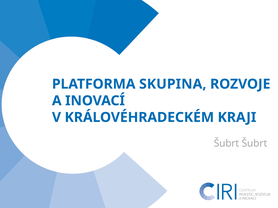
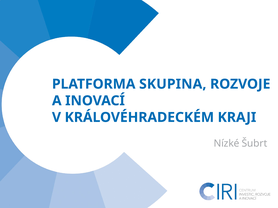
Šubrt: Šubrt -> Nízké (227, 144)
